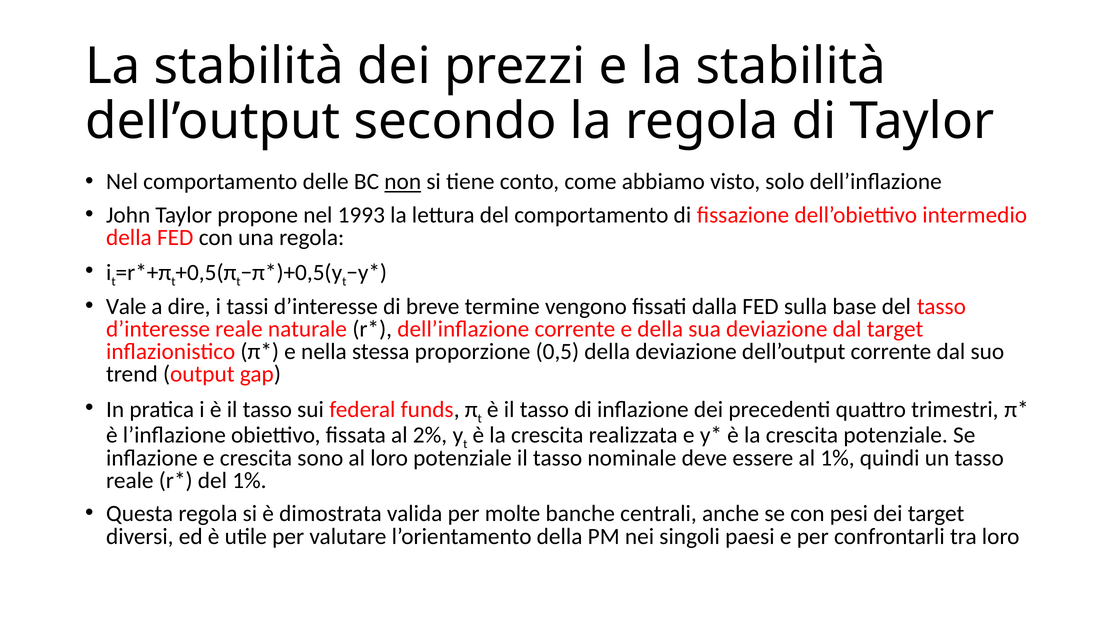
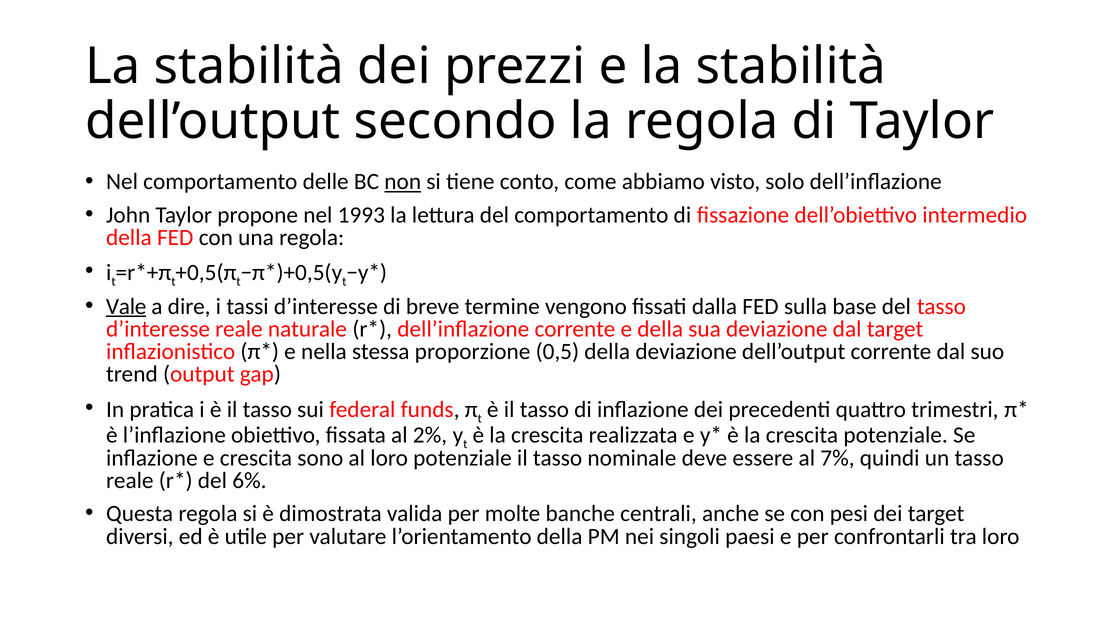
Vale underline: none -> present (126, 307)
al 1%: 1% -> 7% (837, 458)
del 1%: 1% -> 6% (249, 481)
